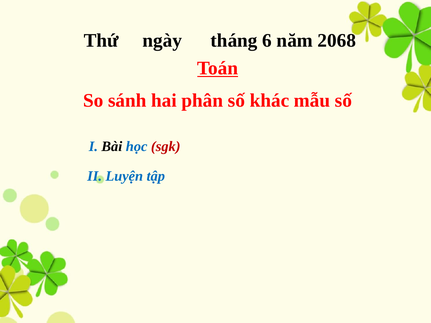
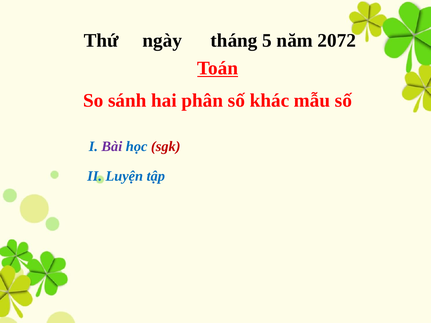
6: 6 -> 5 (267, 41)
2068: 2068 -> 2072 (337, 41)
Bài colour: black -> purple (112, 146)
